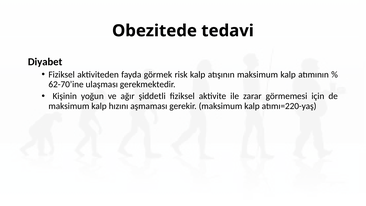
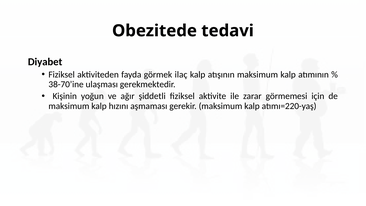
risk: risk -> ilaç (181, 74)
62-70’ine: 62-70’ine -> 38-70’ine (66, 84)
